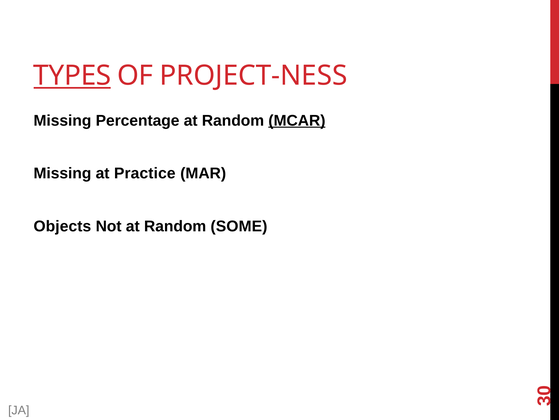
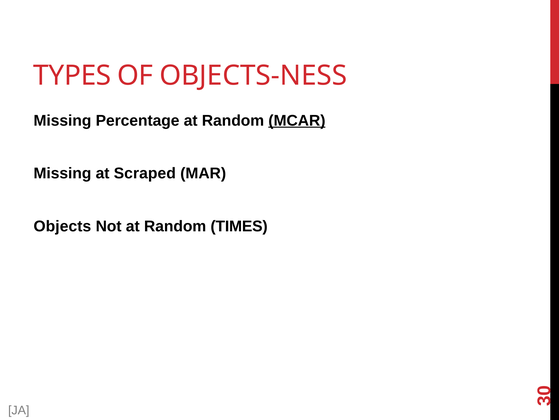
TYPES underline: present -> none (72, 76)
PROJECT-NESS: PROJECT-NESS -> OBJECTS-NESS (253, 76)
Practice: Practice -> Scraped (145, 173)
SOME: SOME -> TIMES (239, 226)
